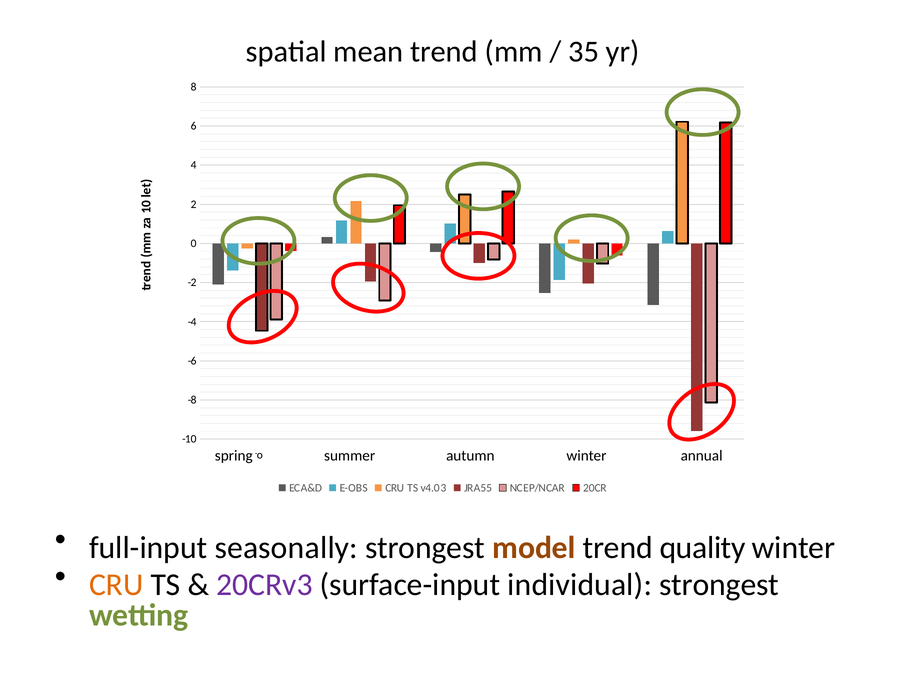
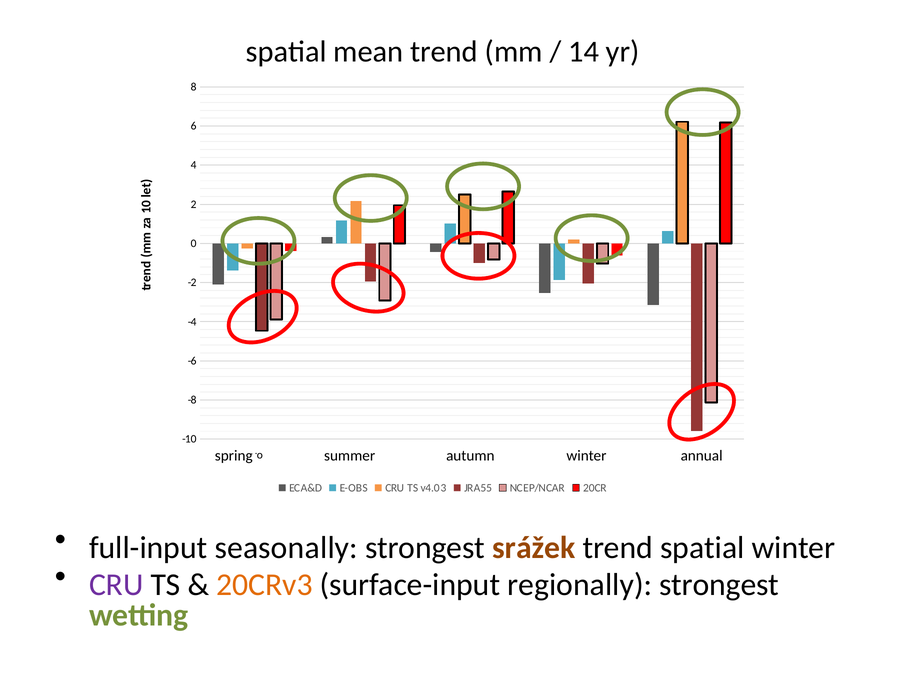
35: 35 -> 14 (584, 52)
strongest model: model -> srážek (534, 547)
trend quality: quality -> spatial (702, 547)
CRU colour: orange -> purple (116, 584)
20CRv3 colour: purple -> orange (265, 584)
individual: individual -> regionally (580, 584)
